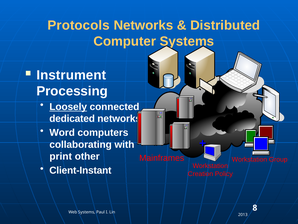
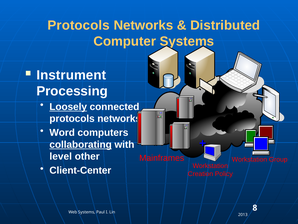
dedicated: dedicated -> protocols (72, 118)
collaborating underline: none -> present (81, 144)
print: print -> level (61, 156)
Client-Instant: Client-Instant -> Client-Center (80, 170)
